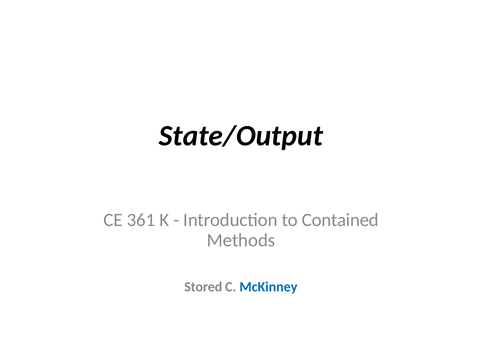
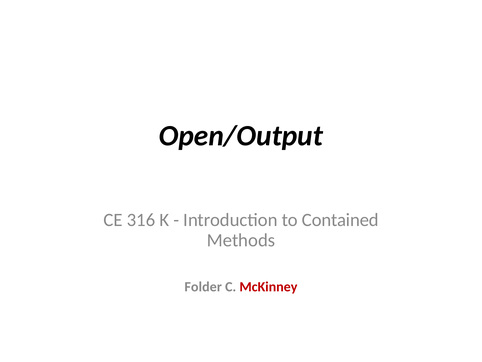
State/Output: State/Output -> Open/Output (241, 135)
361: 361 -> 316 (141, 220)
Stored: Stored -> Folder (203, 286)
McKinney colour: blue -> red (268, 286)
